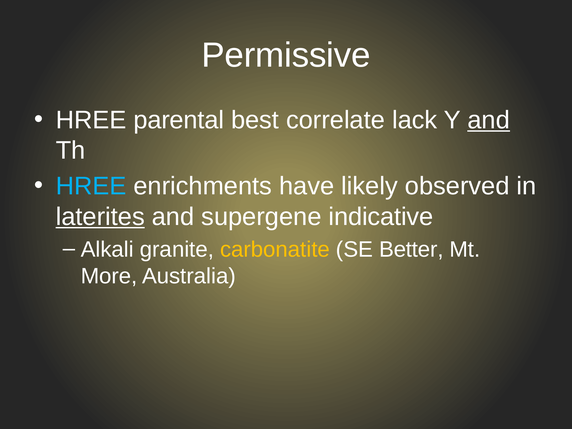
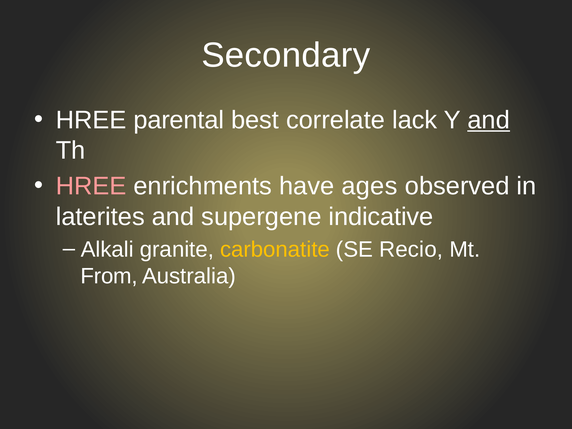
Permissive: Permissive -> Secondary (286, 55)
HREE colour: light blue -> pink (91, 186)
likely: likely -> ages (369, 186)
laterites underline: present -> none (100, 217)
Better: Better -> Recio (411, 250)
More: More -> From (109, 276)
